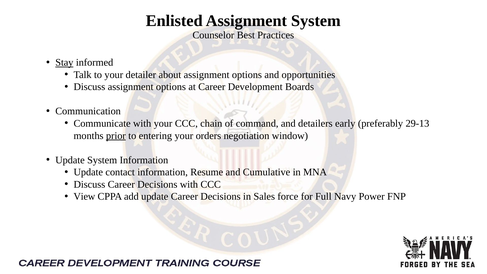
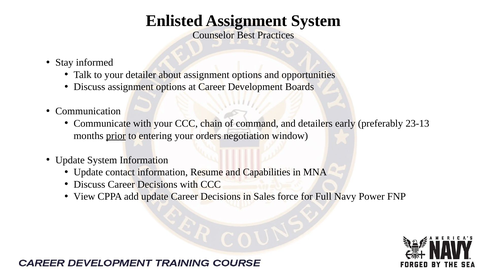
Stay underline: present -> none (64, 63)
29-13: 29-13 -> 23-13 (417, 123)
Cumulative: Cumulative -> Capabilities (267, 172)
